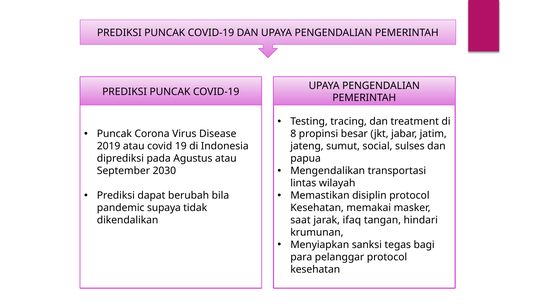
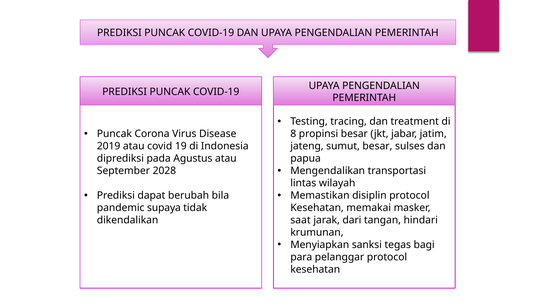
sumut social: social -> besar (377, 146)
2030: 2030 -> 2028 (164, 171)
ifaq: ifaq -> dari (352, 220)
